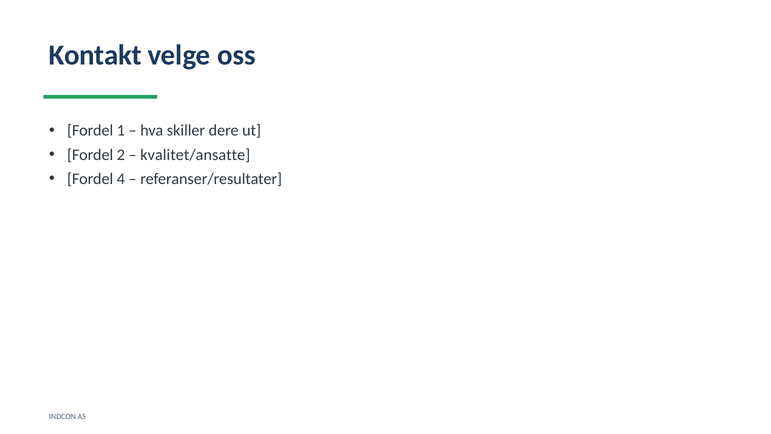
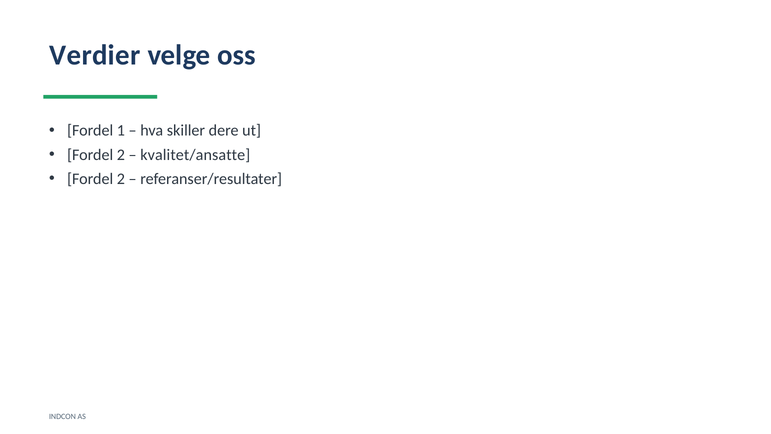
Kontakt: Kontakt -> Verdier (95, 55)
4: 4 -> 2 (121, 179)
